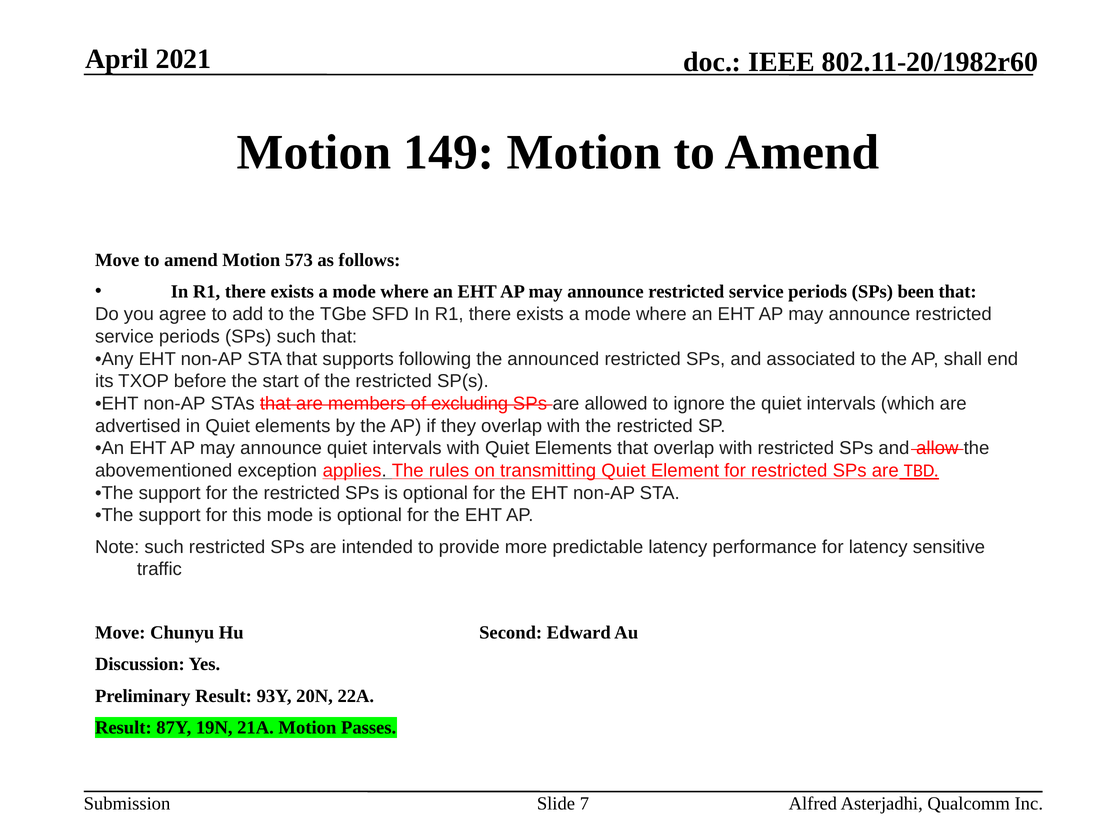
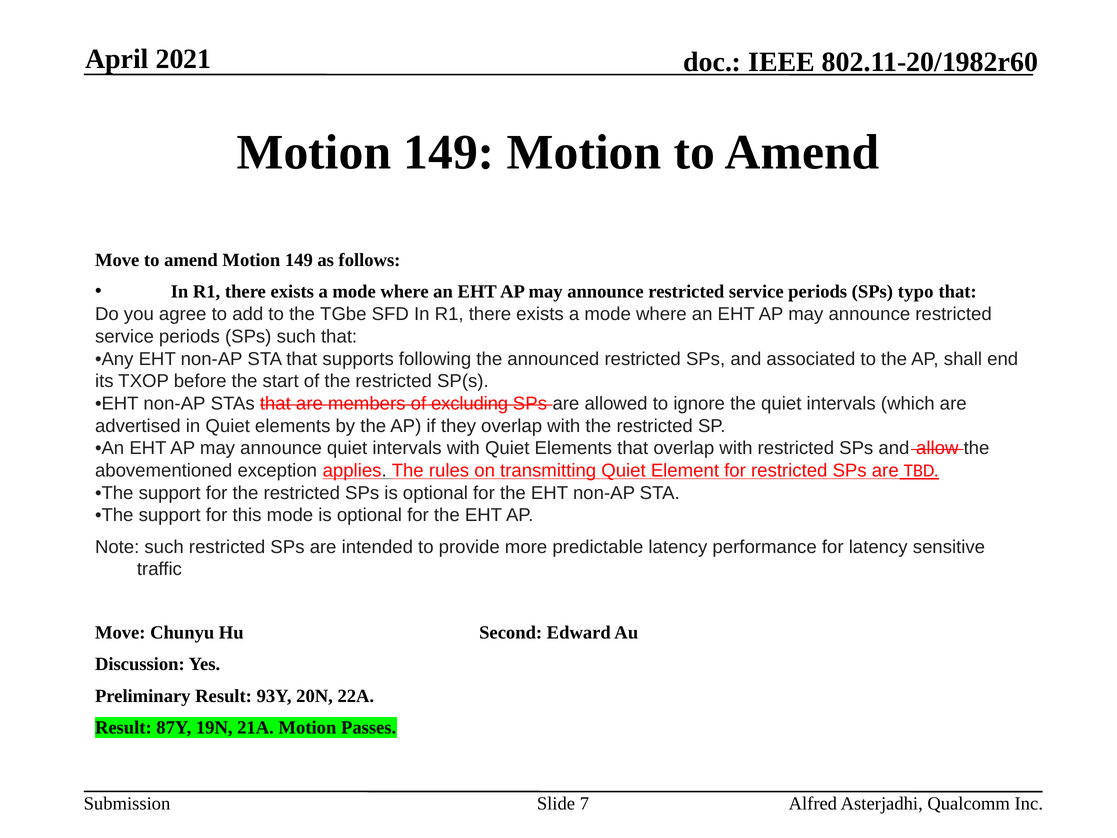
amend Motion 573: 573 -> 149 (299, 260)
been: been -> typo (916, 292)
